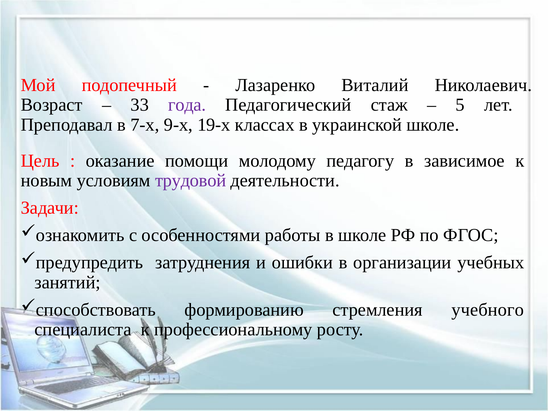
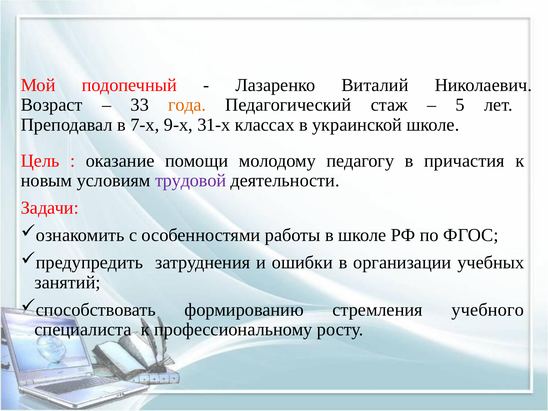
года colour: purple -> orange (187, 105)
19-х: 19-х -> 31-х (214, 125)
зависимое: зависимое -> причастия (464, 161)
